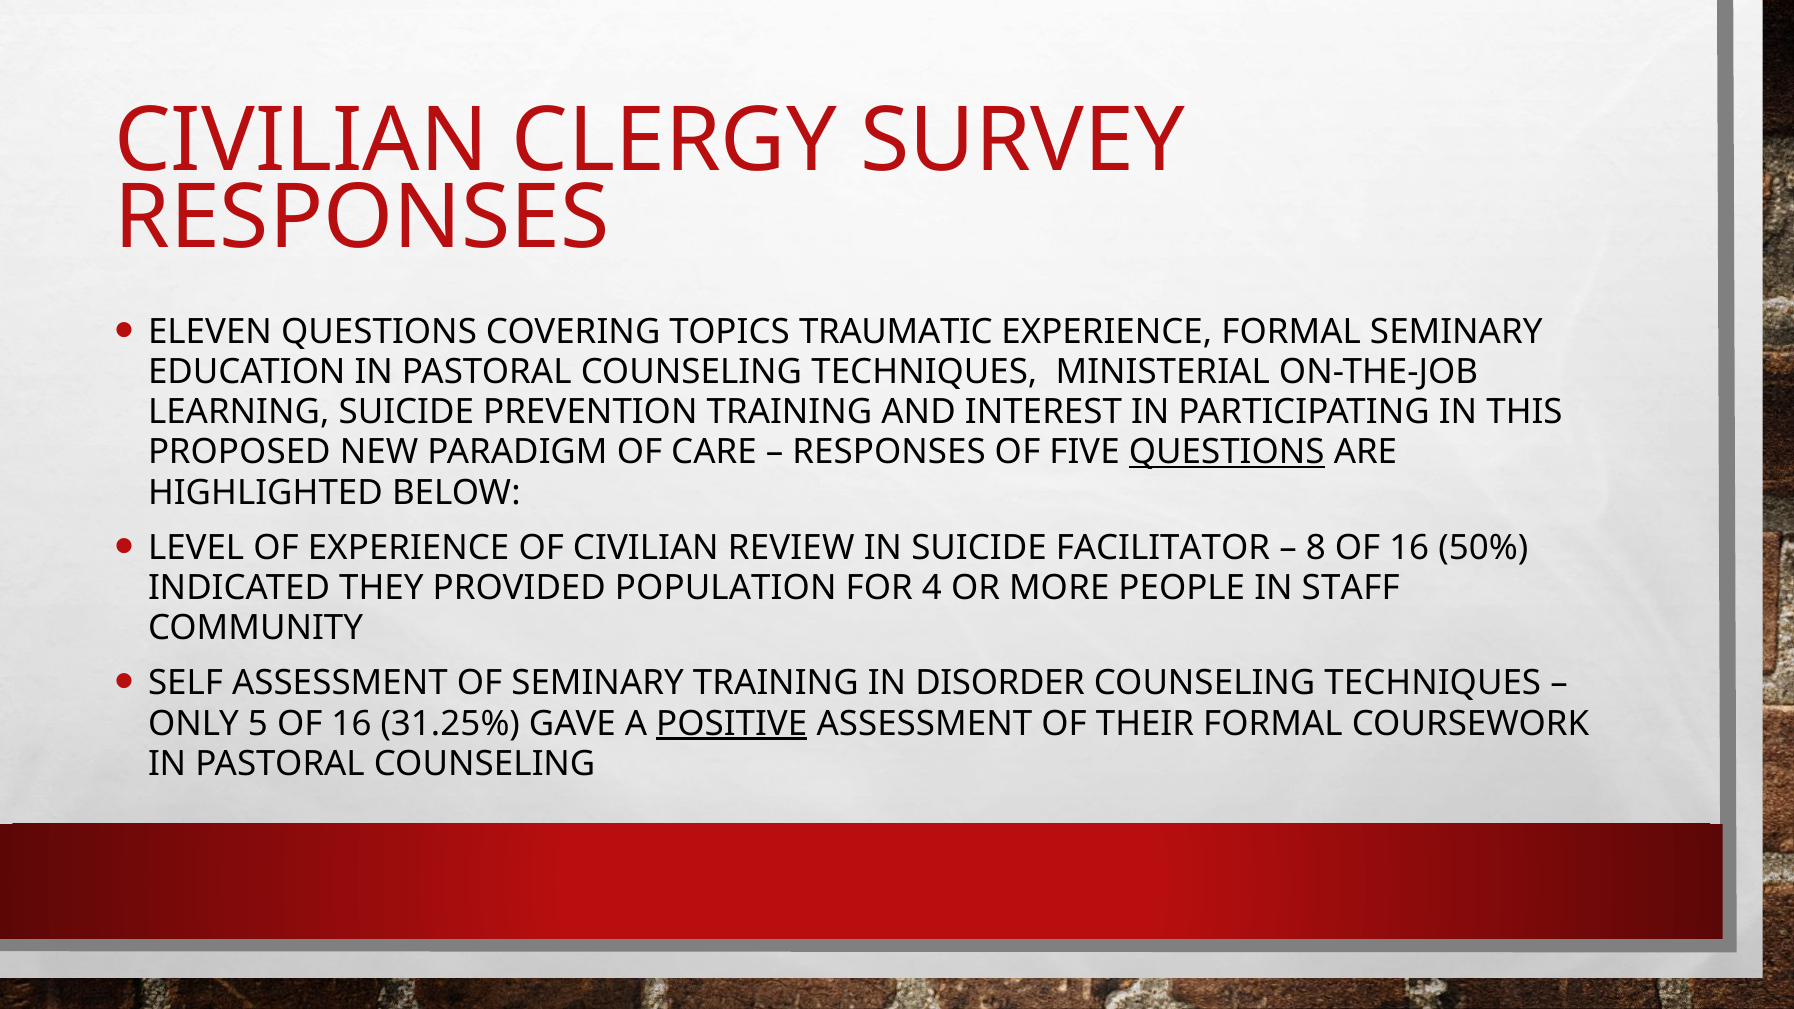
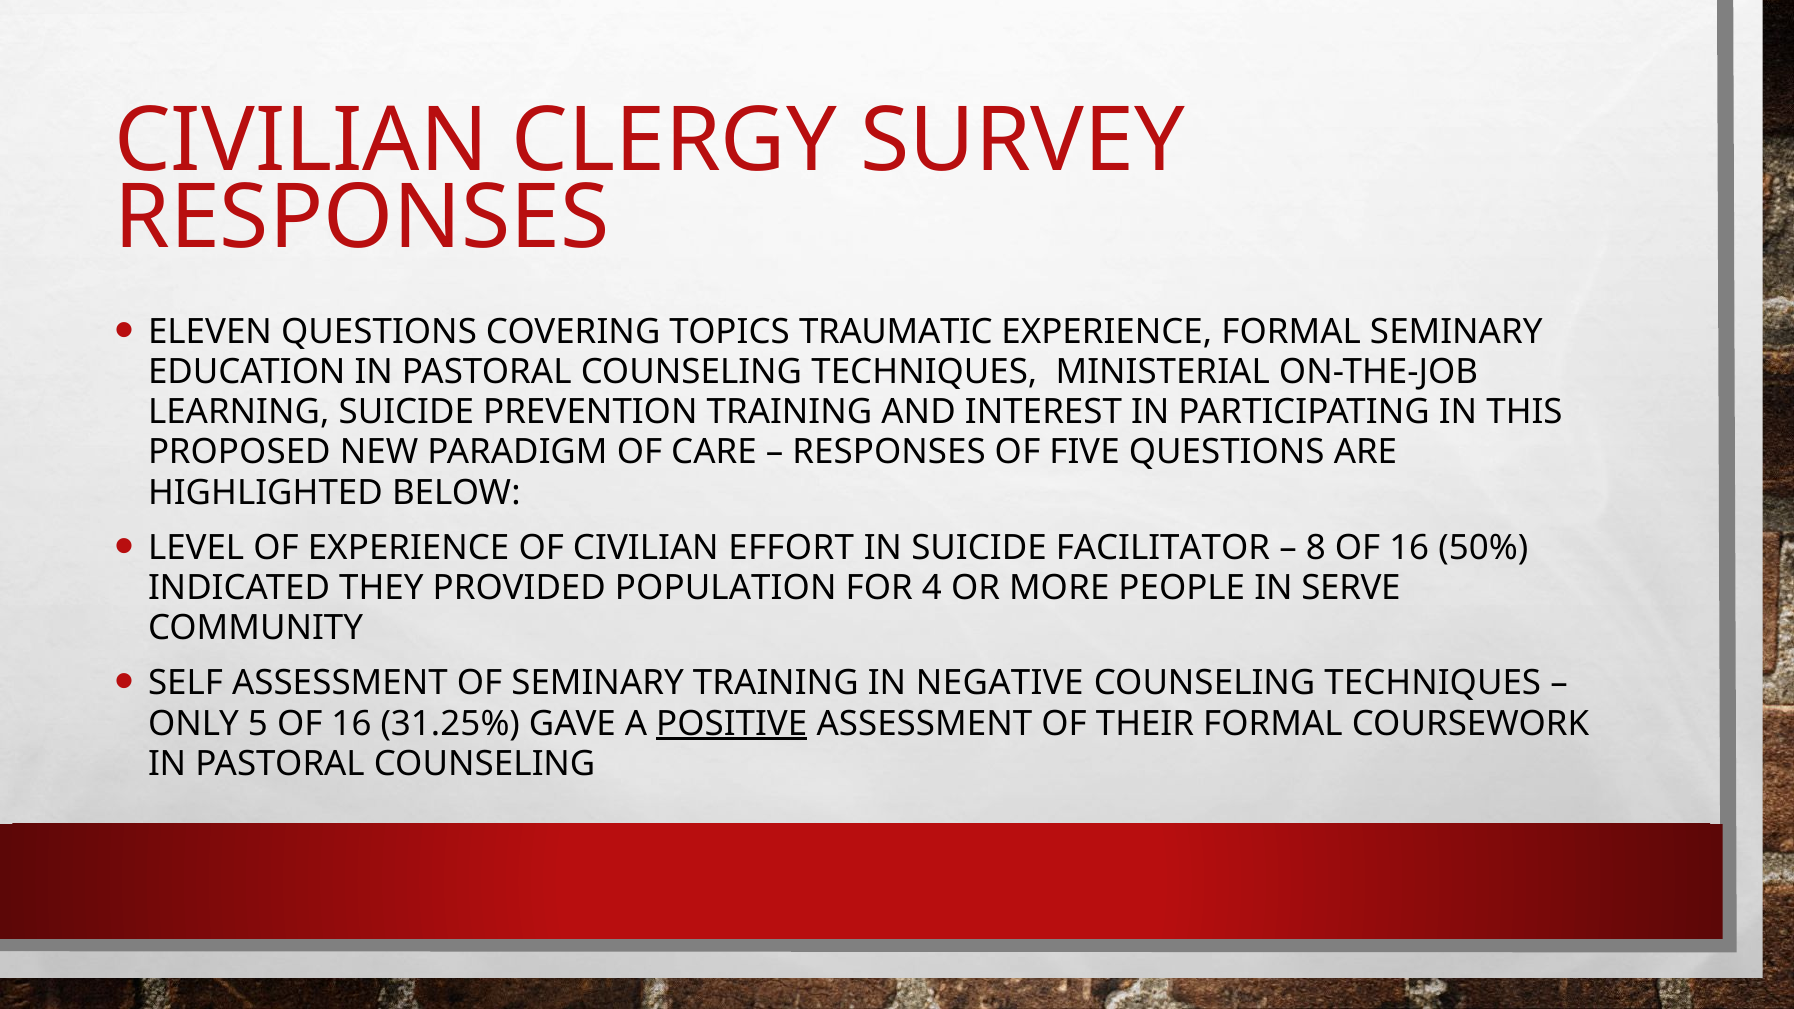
QUESTIONS underline: present -> none (1227, 453)
REVIEW: REVIEW -> EFFORT (791, 548)
STAFF: STAFF -> SERVE (1351, 588)
DISORDER: DISORDER -> NEGATIVE (1000, 683)
